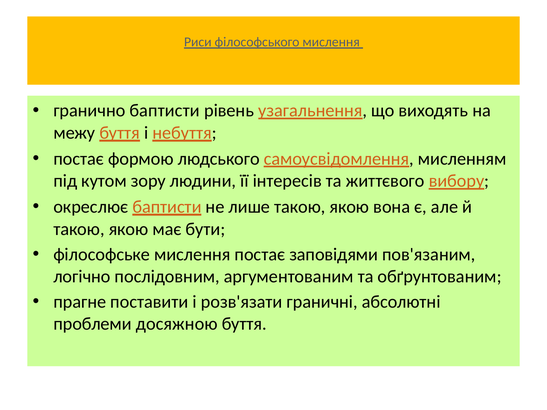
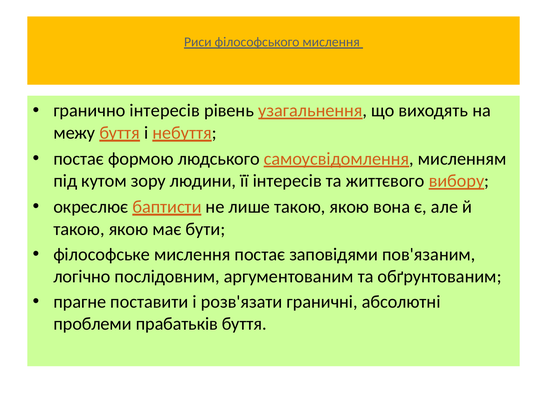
гранично баптисти: баптисти -> інтересів (165, 111)
досяжною: досяжною -> прабатьків (177, 324)
